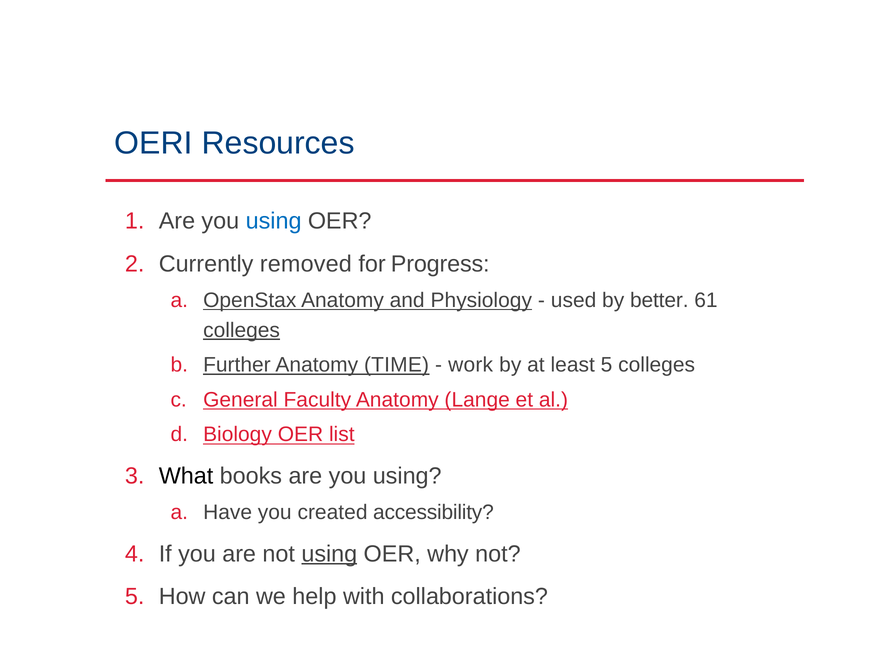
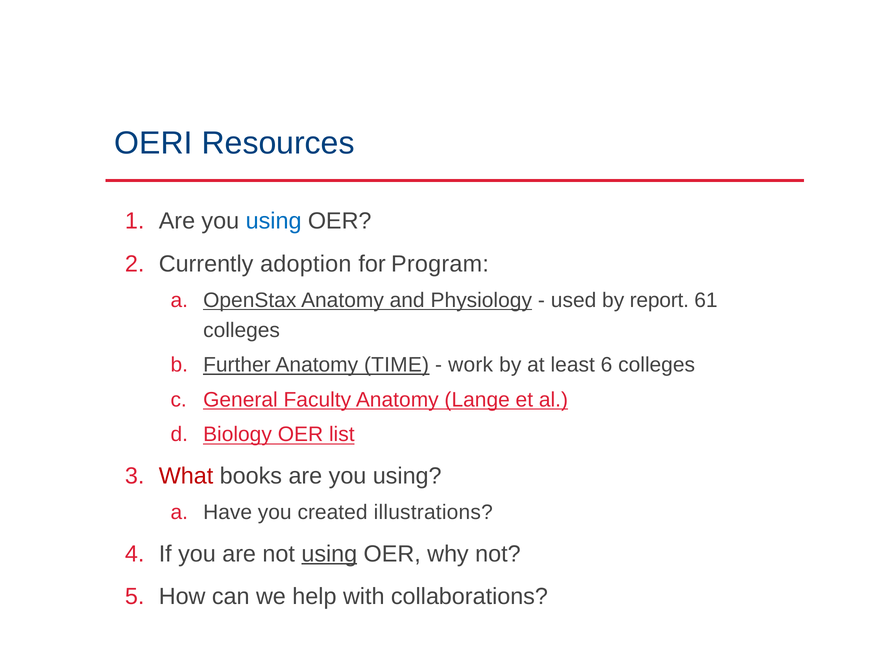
removed: removed -> adoption (306, 264)
Progress: Progress -> Program (440, 264)
better: better -> report (659, 300)
colleges underline: present -> none (242, 330)
least 5: 5 -> 6 (607, 365)
What colour: black -> red (186, 476)
accessibility: accessibility -> illustrations (433, 512)
